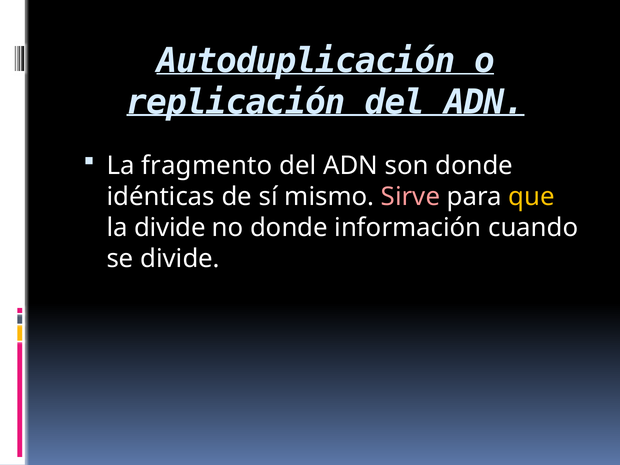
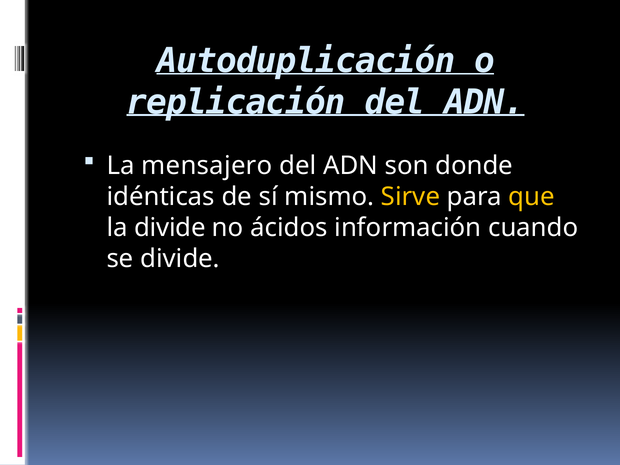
fragmento: fragmento -> mensajero (207, 166)
Sirve colour: pink -> yellow (410, 197)
no donde: donde -> ácidos (289, 228)
